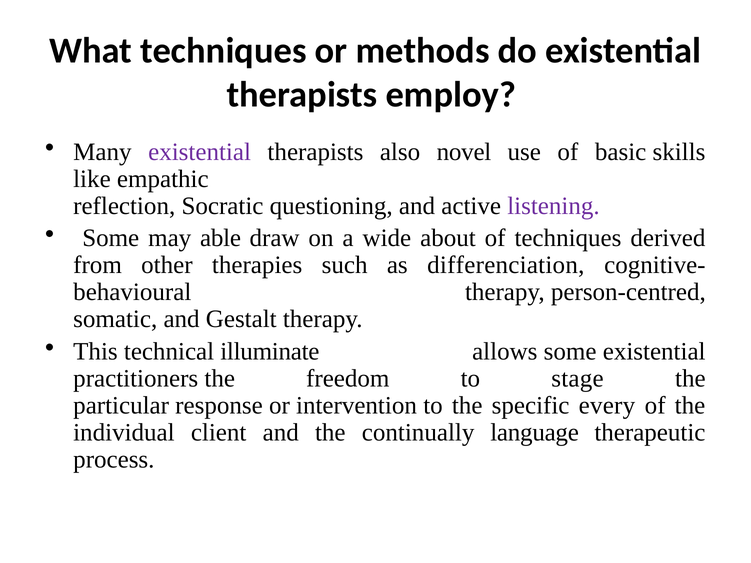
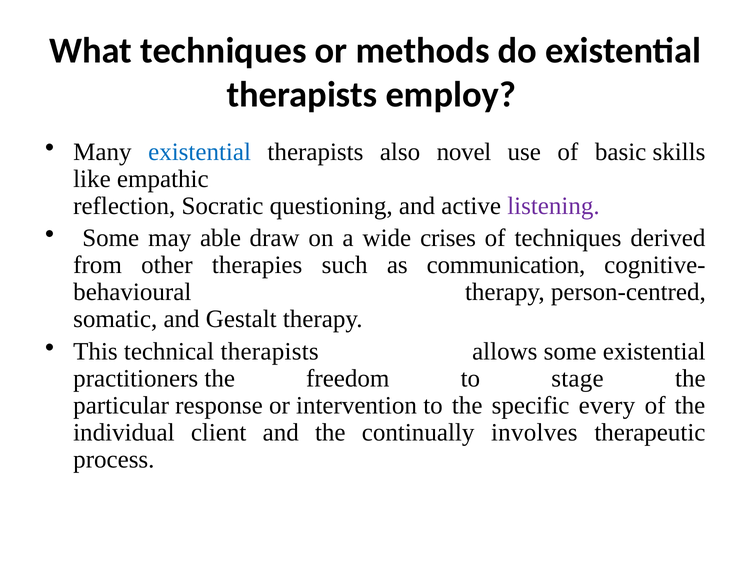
existential colour: purple -> blue (200, 152)
about: about -> crises (448, 238)
differenciation: differenciation -> communication (506, 265)
technical illuminate: illuminate -> therapists (270, 352)
language: language -> involves (534, 433)
